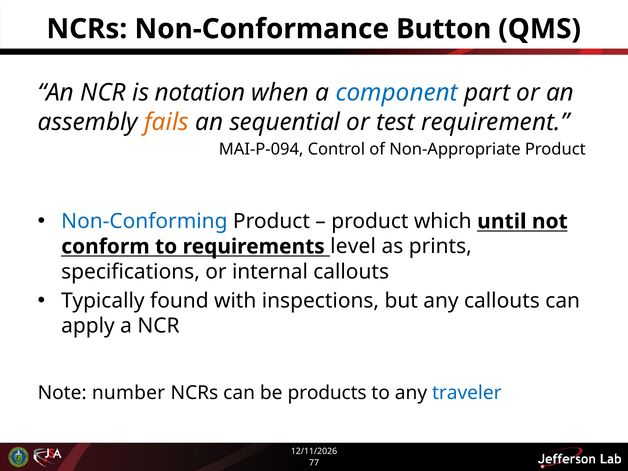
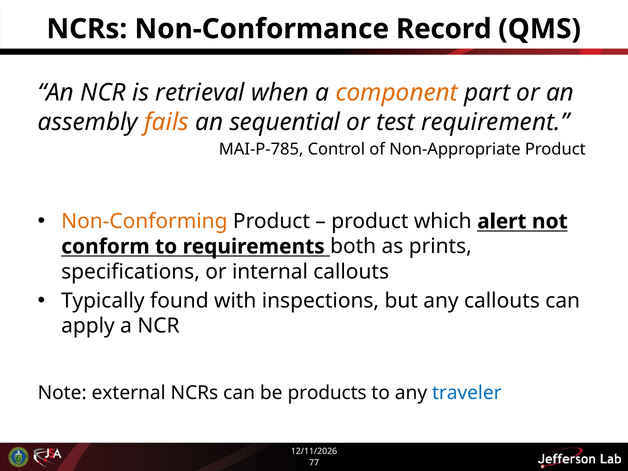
Button: Button -> Record (444, 29)
notation: notation -> retrieval (200, 93)
component colour: blue -> orange (397, 93)
MAI-P-094: MAI-P-094 -> MAI-P-785 (261, 149)
Non-Conforming colour: blue -> orange (144, 221)
until: until -> alert (502, 221)
level: level -> both (353, 247)
number: number -> external (129, 393)
